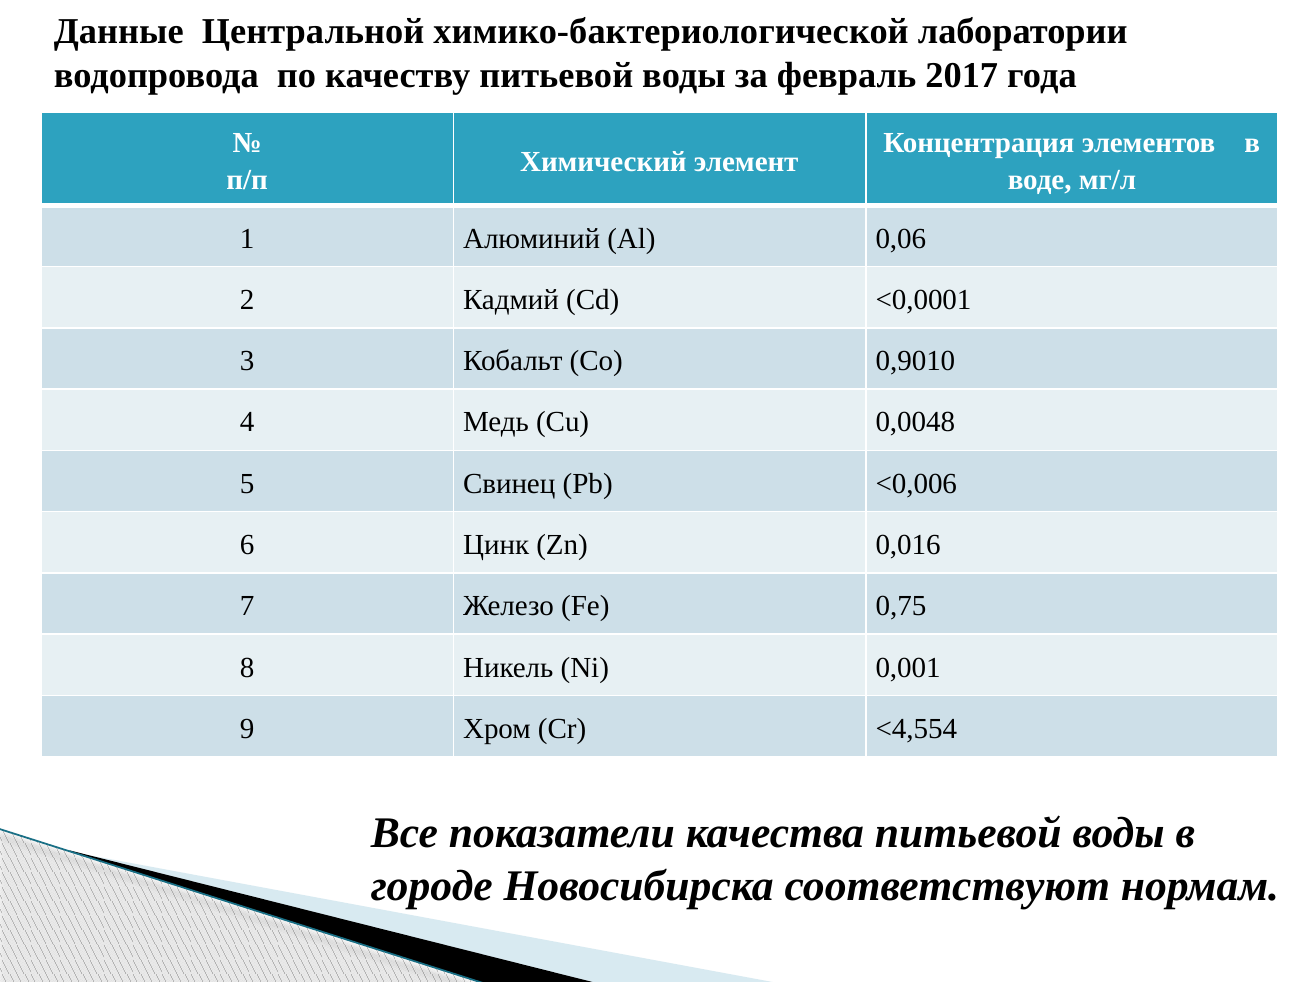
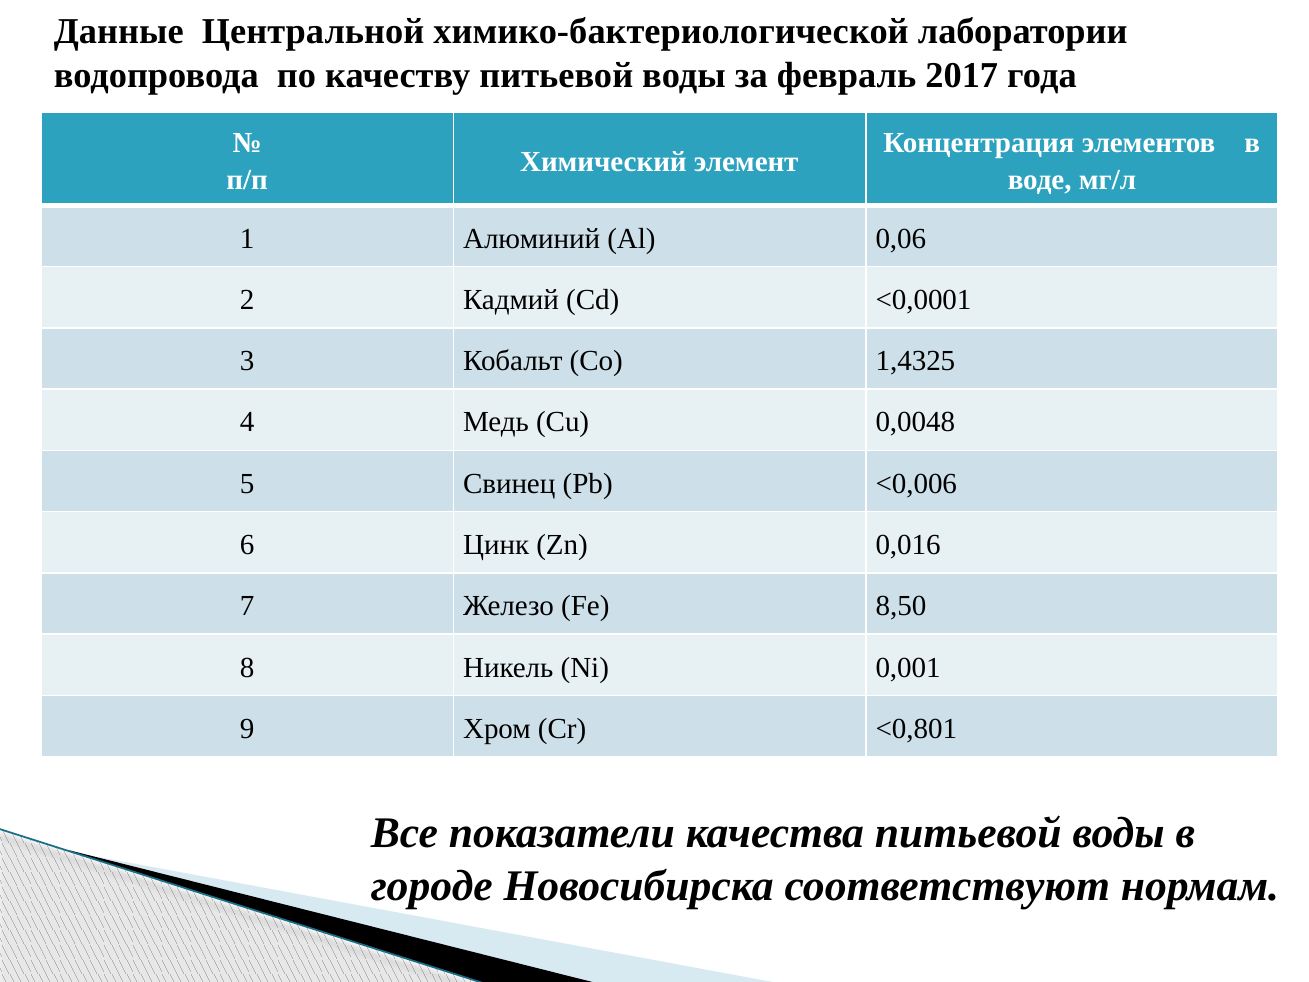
0,9010: 0,9010 -> 1,4325 (915, 361)
0,75: 0,75 -> 8,50 (901, 606)
<4,554: <4,554 -> <0,801 (916, 729)
